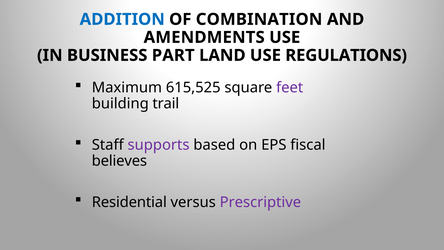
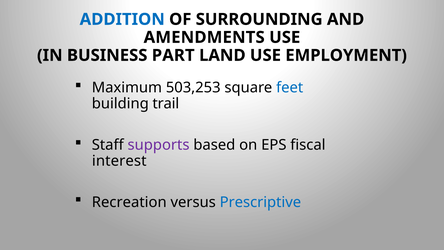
COMBINATION: COMBINATION -> SURROUNDING (259, 19)
REGULATIONS: REGULATIONS -> EMPLOYMENT (346, 55)
615,525: 615,525 -> 503,253 (193, 88)
feet colour: purple -> blue (290, 88)
believes: believes -> interest (119, 161)
Residential: Residential -> Recreation (129, 202)
Prescriptive colour: purple -> blue (260, 202)
